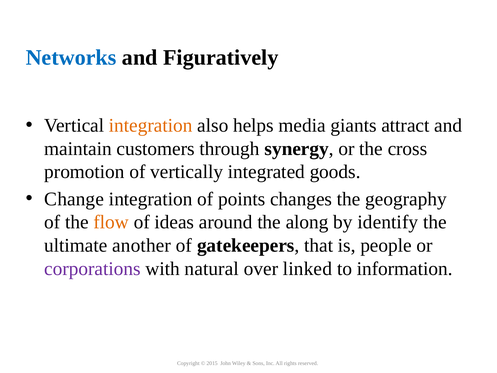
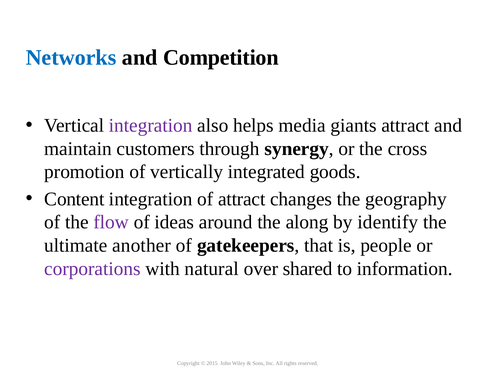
Figuratively: Figuratively -> Competition (221, 57)
integration colour: orange -> purple (151, 125)
Change: Change -> Content (74, 199)
of points: points -> attract (242, 199)
flow colour: orange -> purple (111, 222)
linked: linked -> shared (308, 268)
